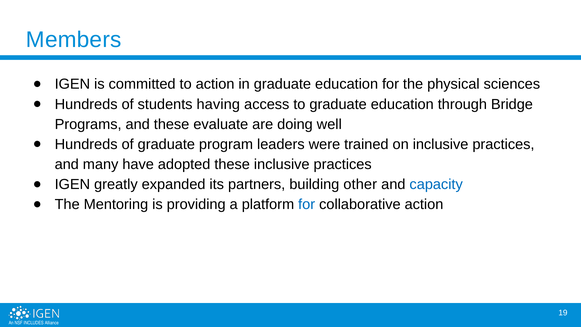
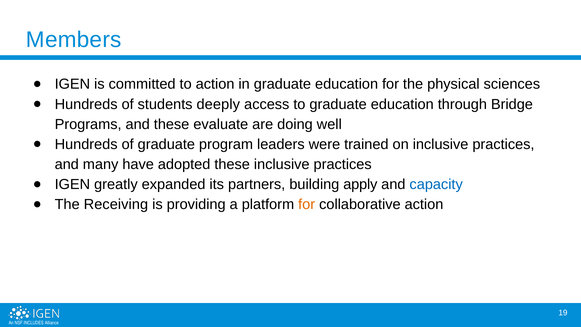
having: having -> deeply (218, 104)
other: other -> apply (360, 184)
Mentoring: Mentoring -> Receiving (116, 204)
for colour: blue -> orange (307, 204)
